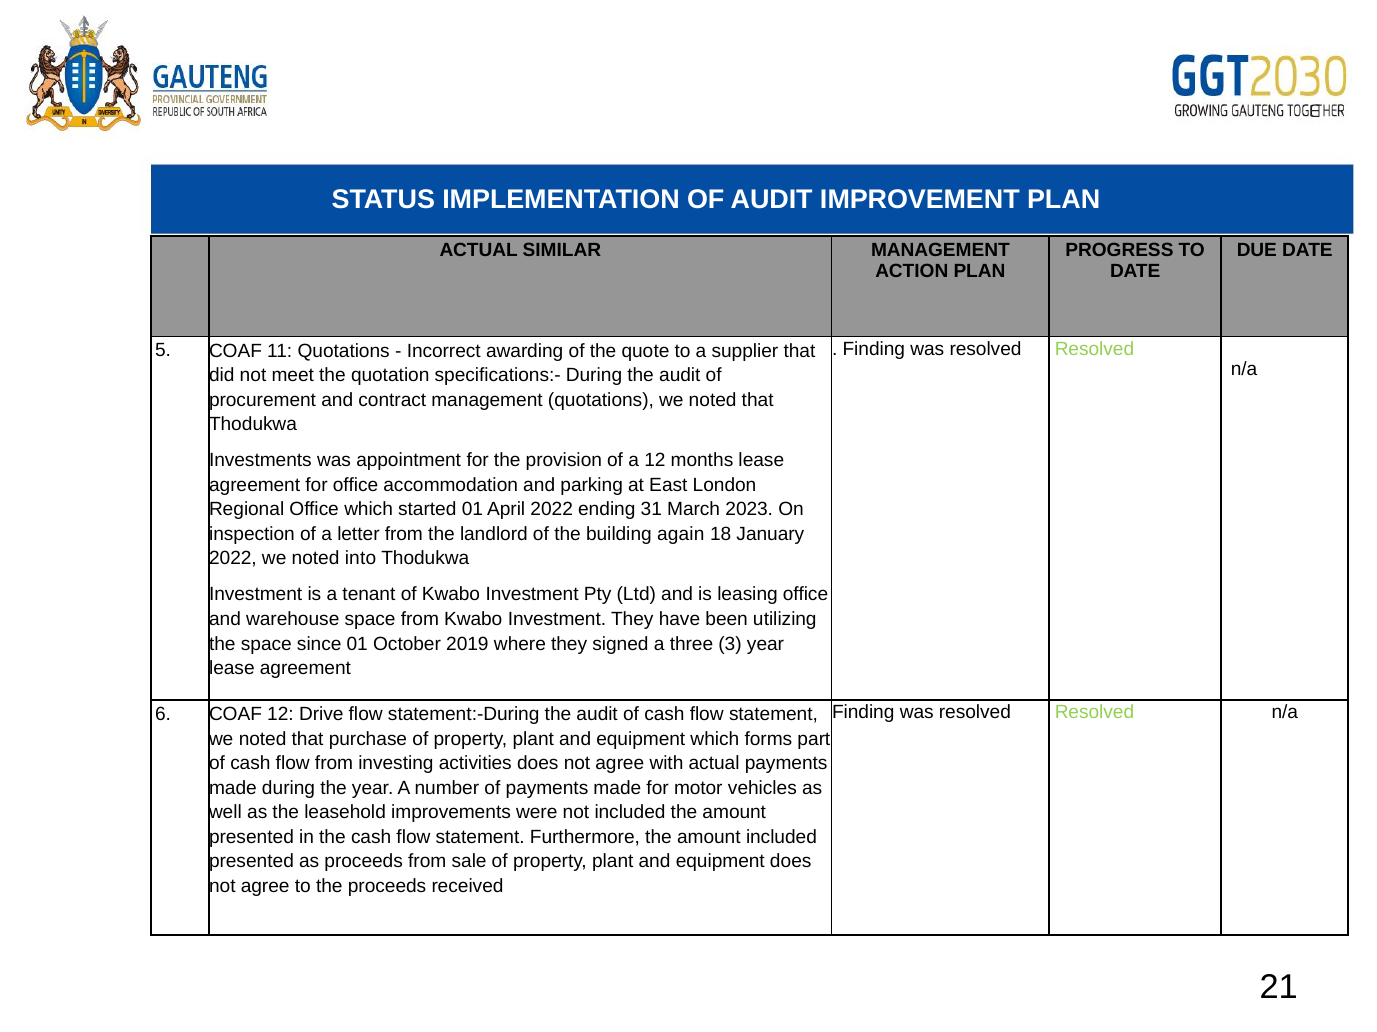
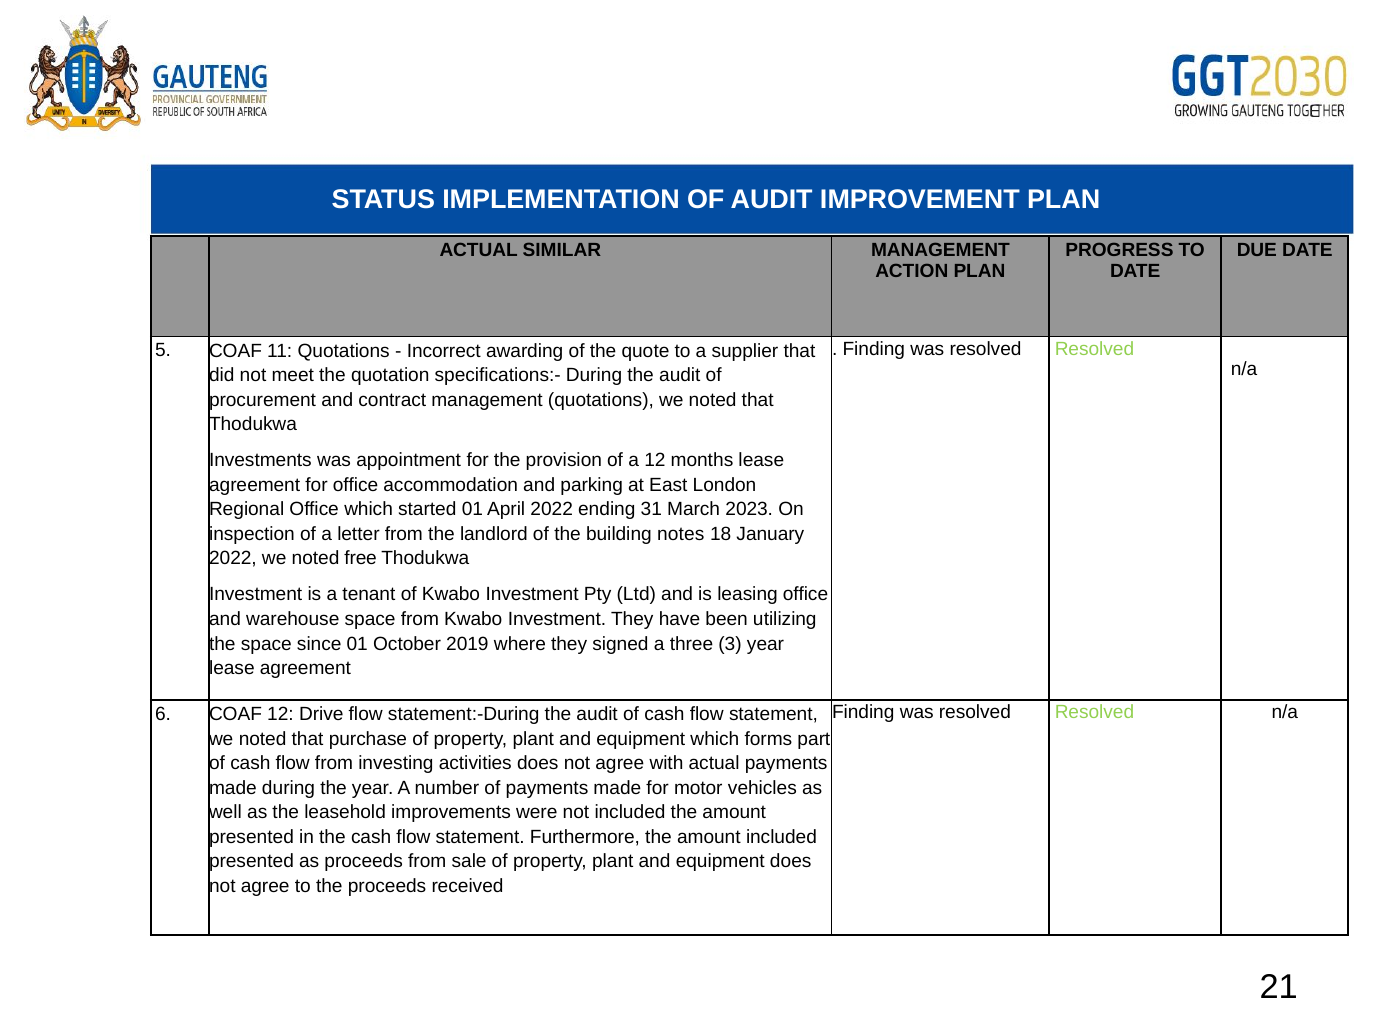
again: again -> notes (681, 534)
into: into -> free (361, 559)
